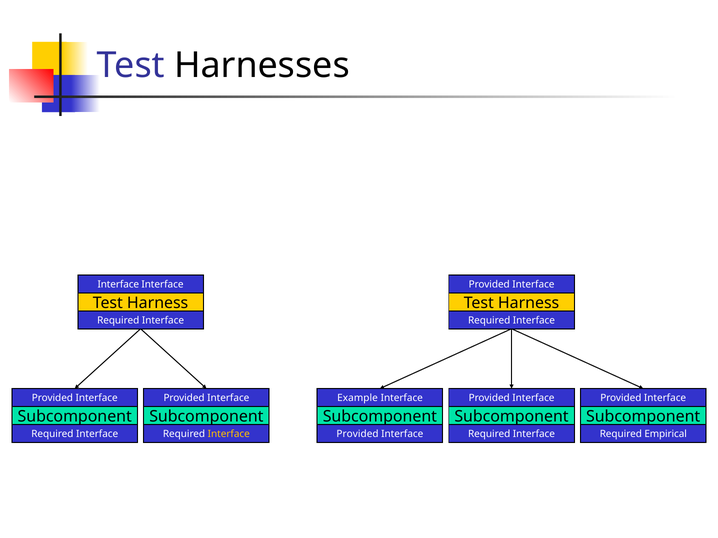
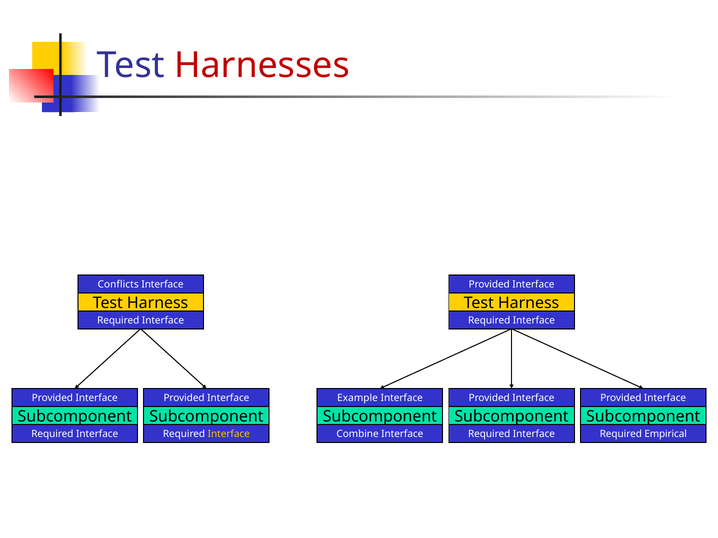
Harnesses colour: black -> red (262, 65)
Interface: Interface -> Conflicts (118, 285)
Provided: Provided -> Combine (358, 434)
